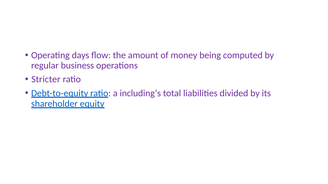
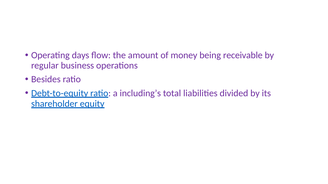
computed: computed -> receivable (243, 55)
Stricter: Stricter -> Besides (46, 79)
